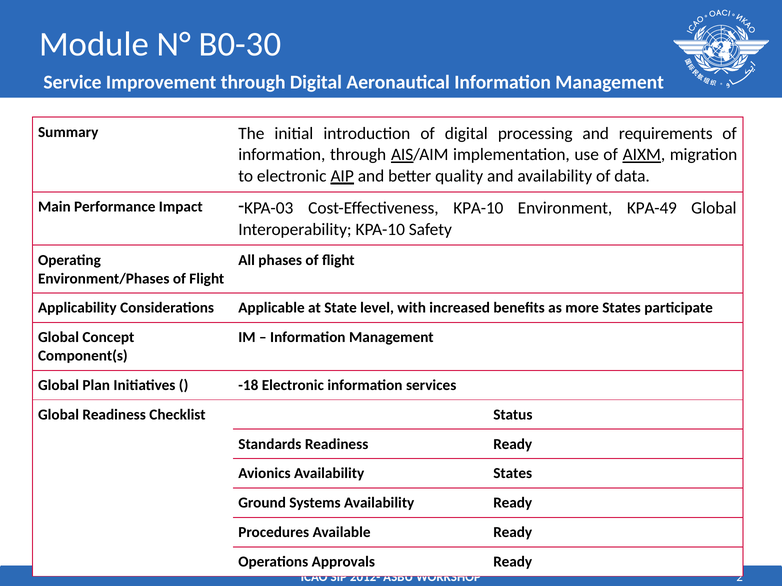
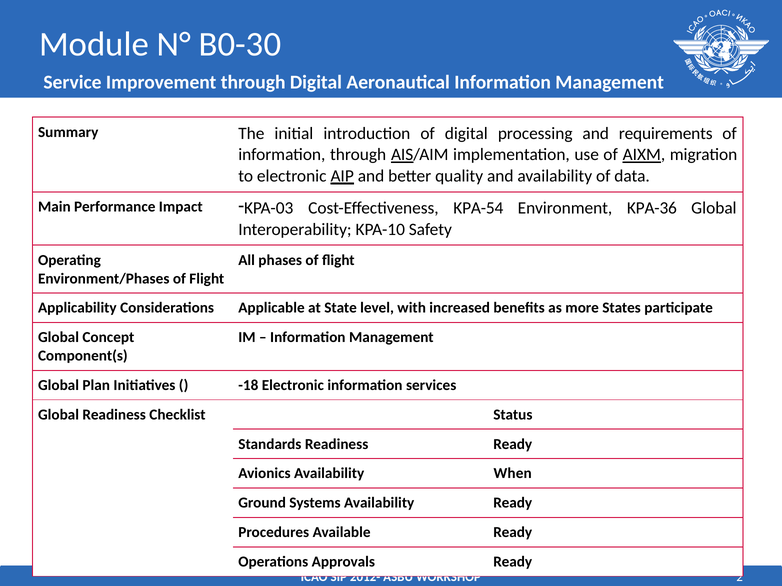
Cost-Effectiveness KPA-10: KPA-10 -> KPA-54 (478, 208)
KPA-49: KPA-49 -> KPA-36 (652, 208)
Availability States: States -> When (513, 474)
